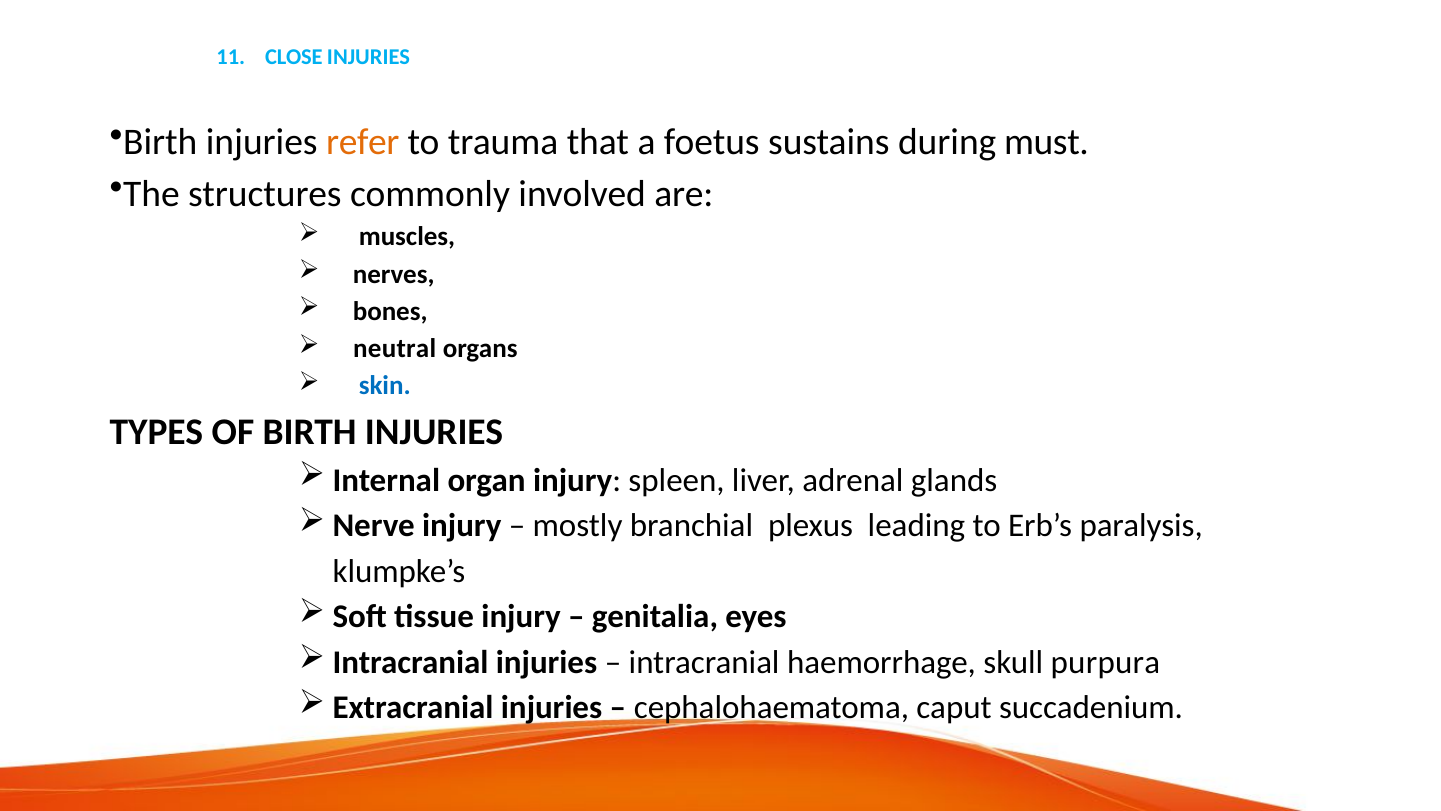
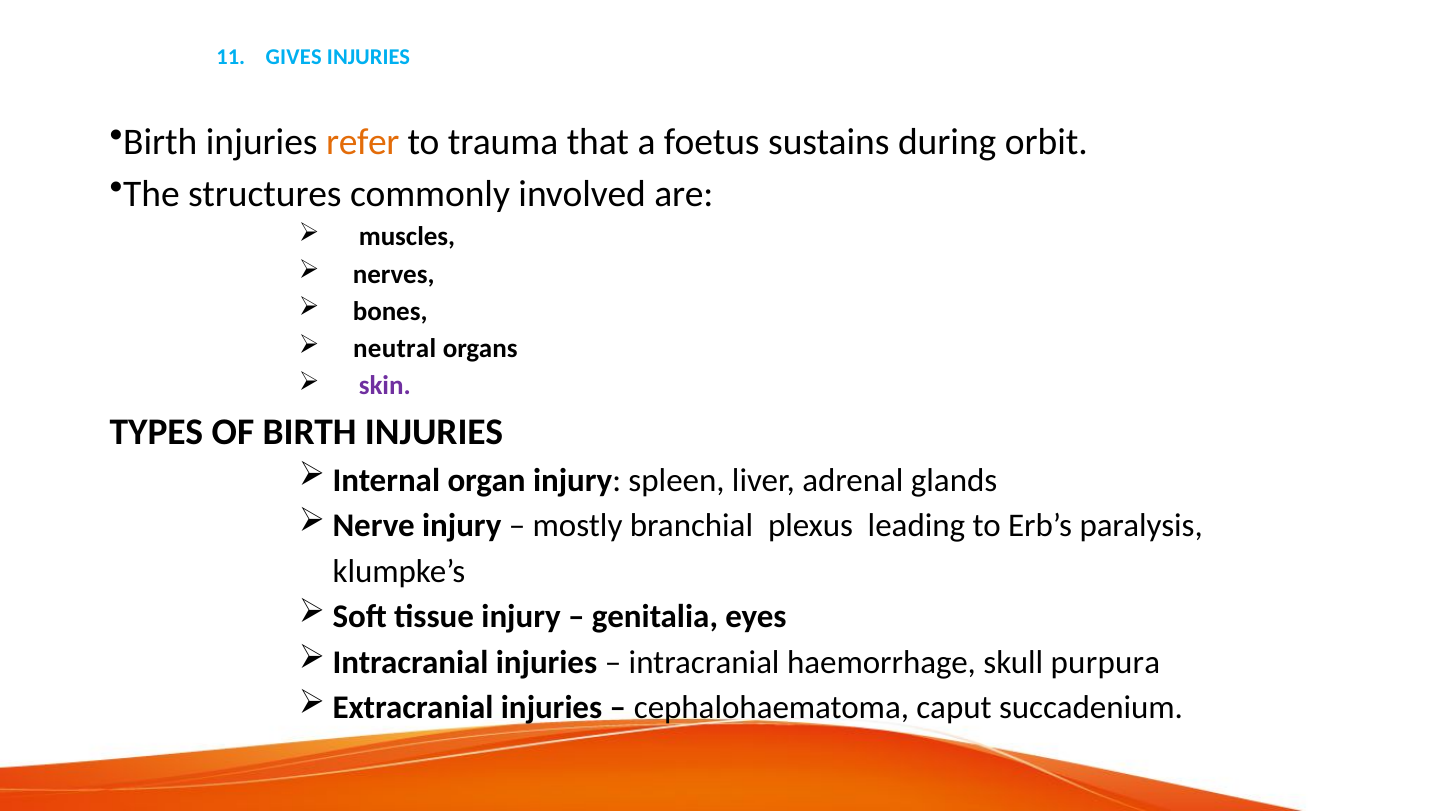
CLOSE: CLOSE -> GIVES (294, 57)
must: must -> orbit (1046, 142)
skin colour: blue -> purple (385, 386)
